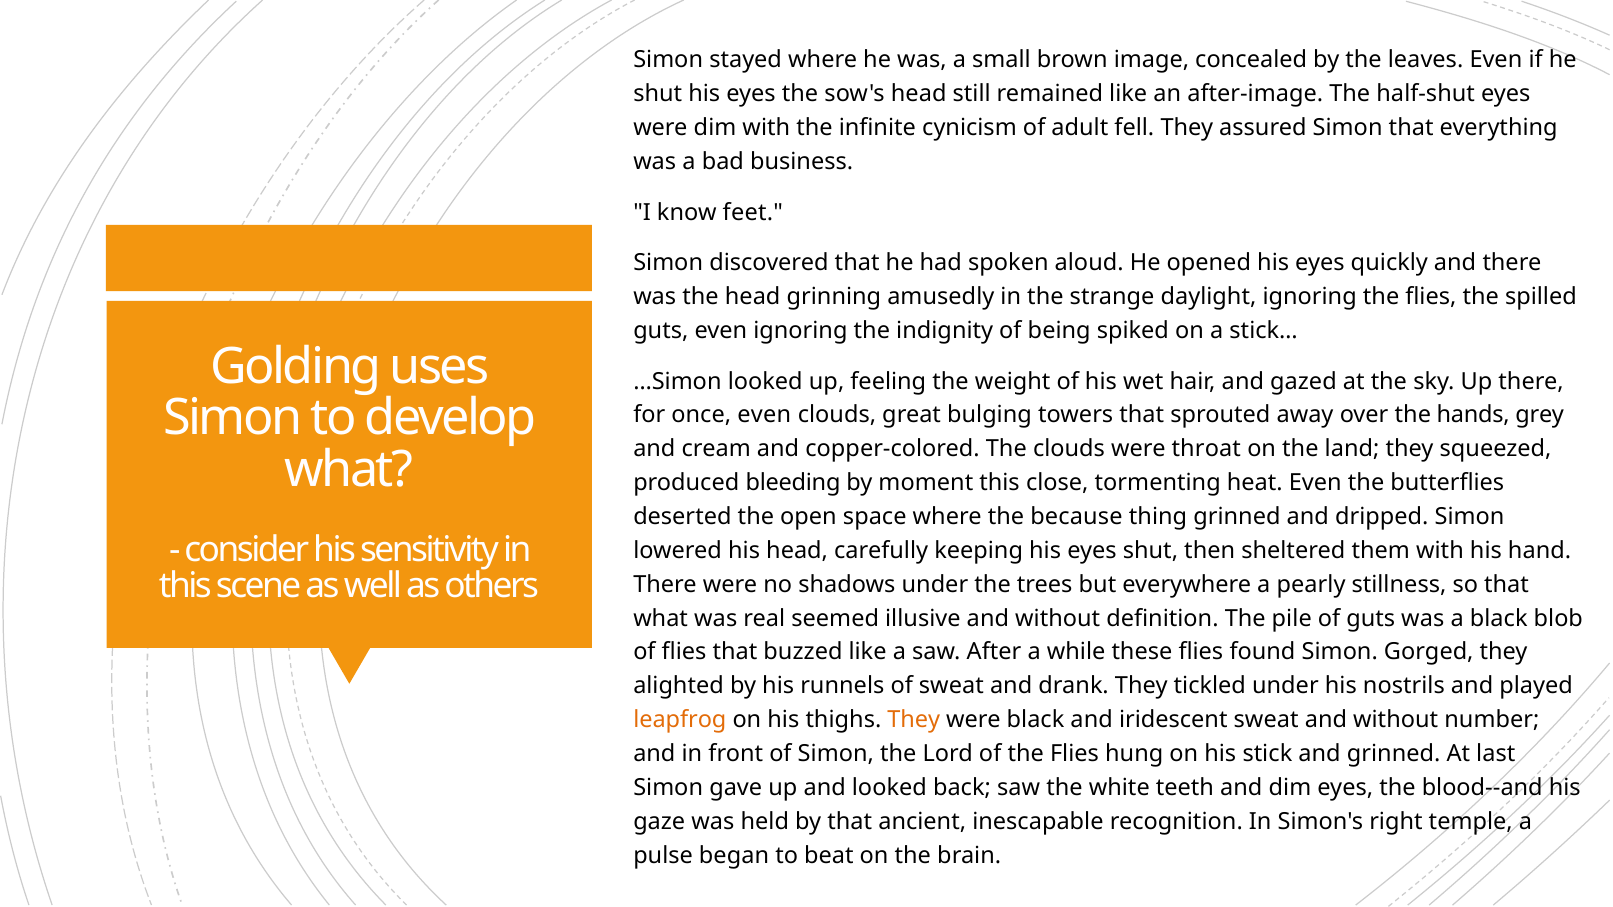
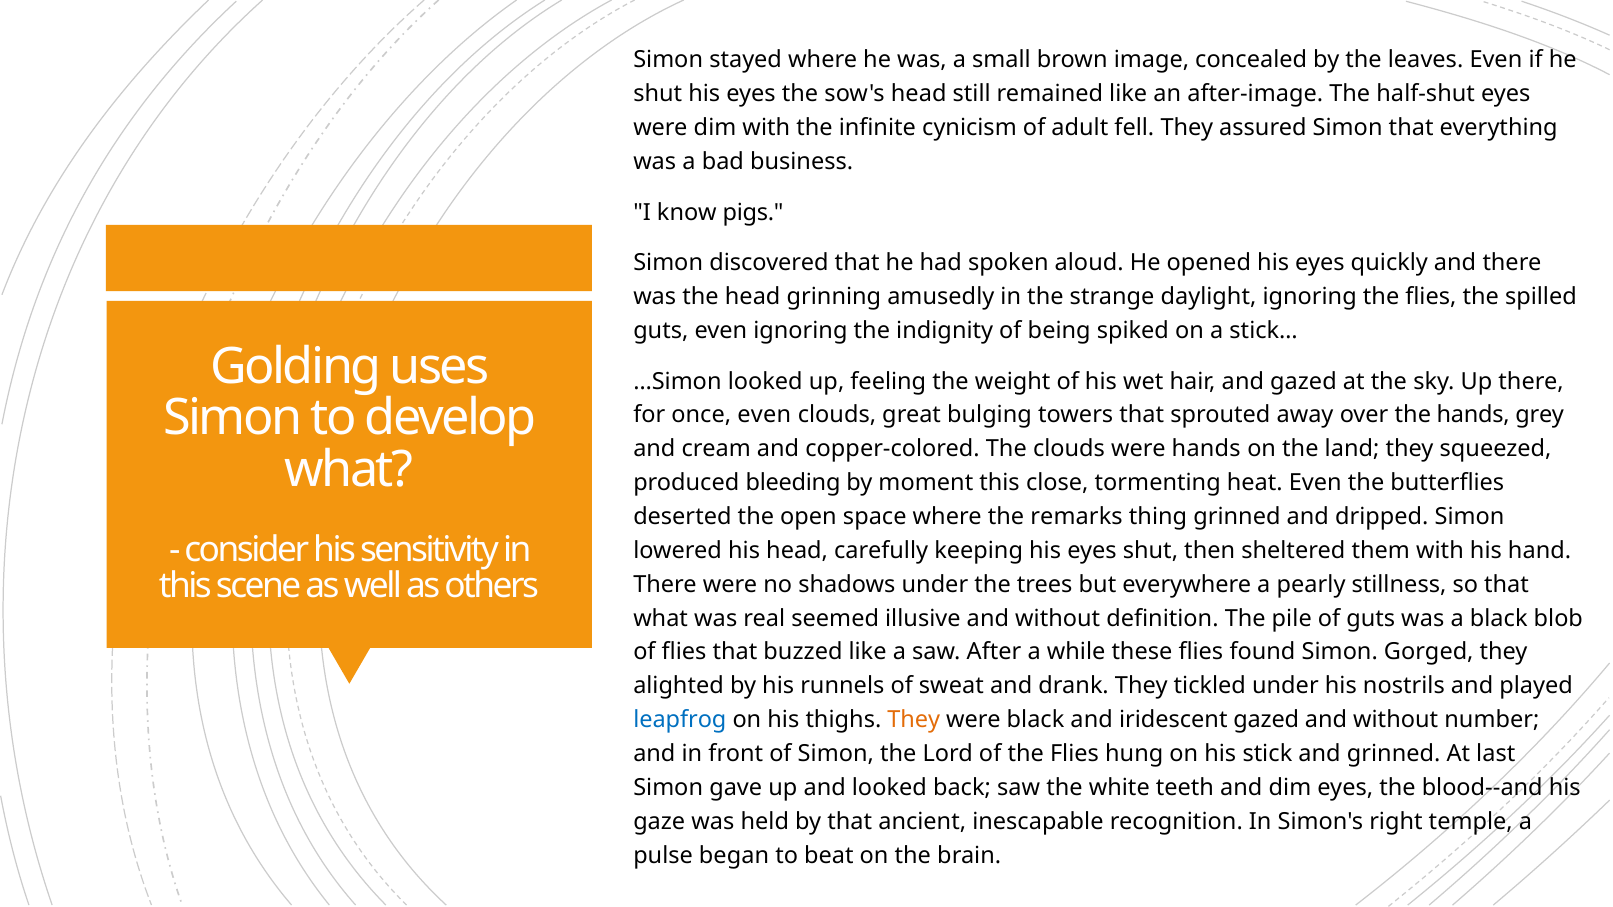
feet: feet -> pigs (753, 212)
were throat: throat -> hands (1206, 449)
because: because -> remarks (1077, 517)
leapfrog colour: orange -> blue (680, 720)
iridescent sweat: sweat -> gazed (1266, 720)
